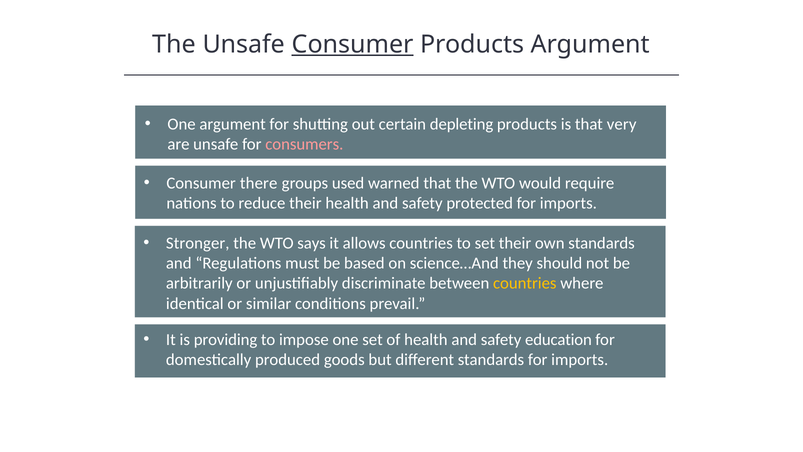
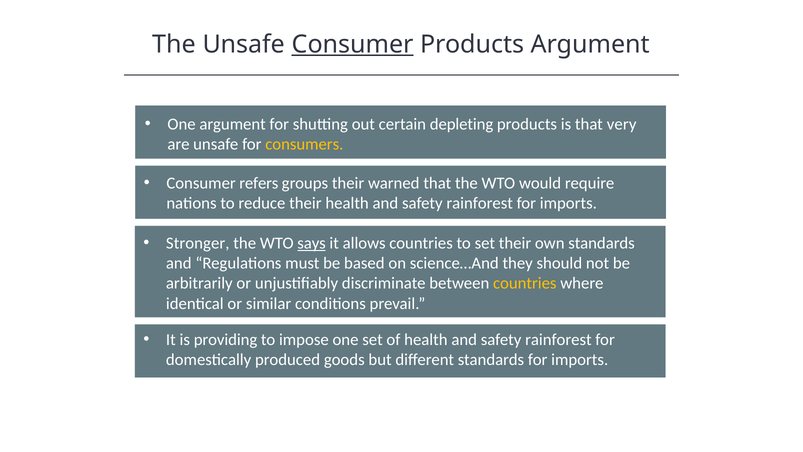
consumers colour: pink -> yellow (304, 144)
there: there -> refers (259, 183)
groups used: used -> their (348, 183)
protected: protected -> rainforest (480, 203)
says underline: none -> present (312, 243)
education: education -> rainforest (558, 339)
